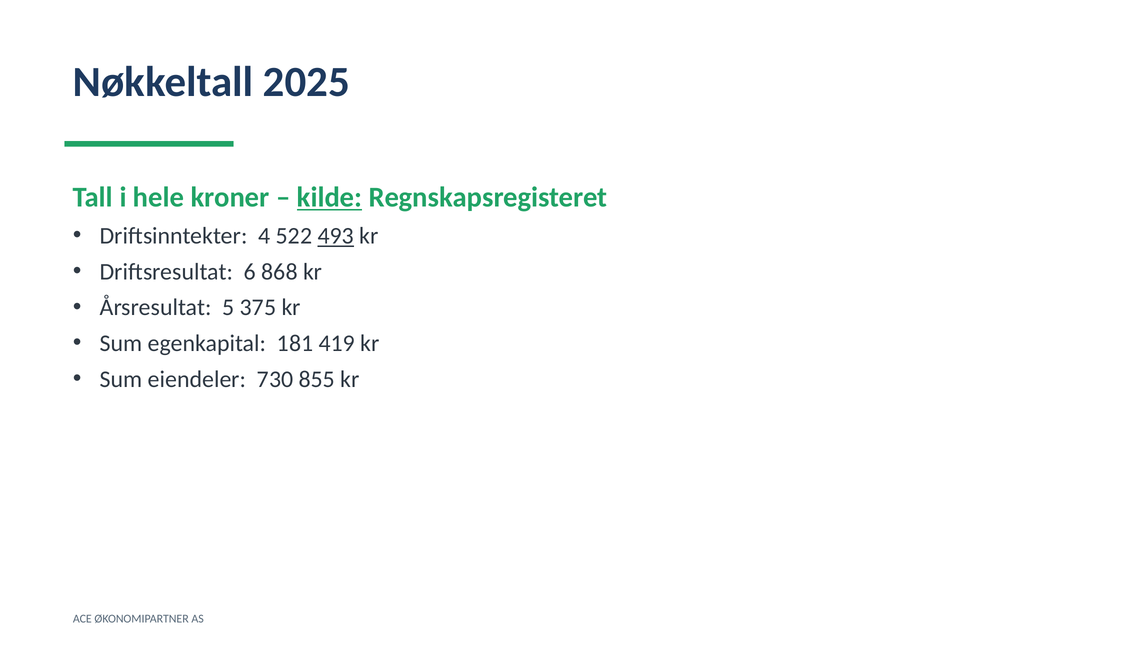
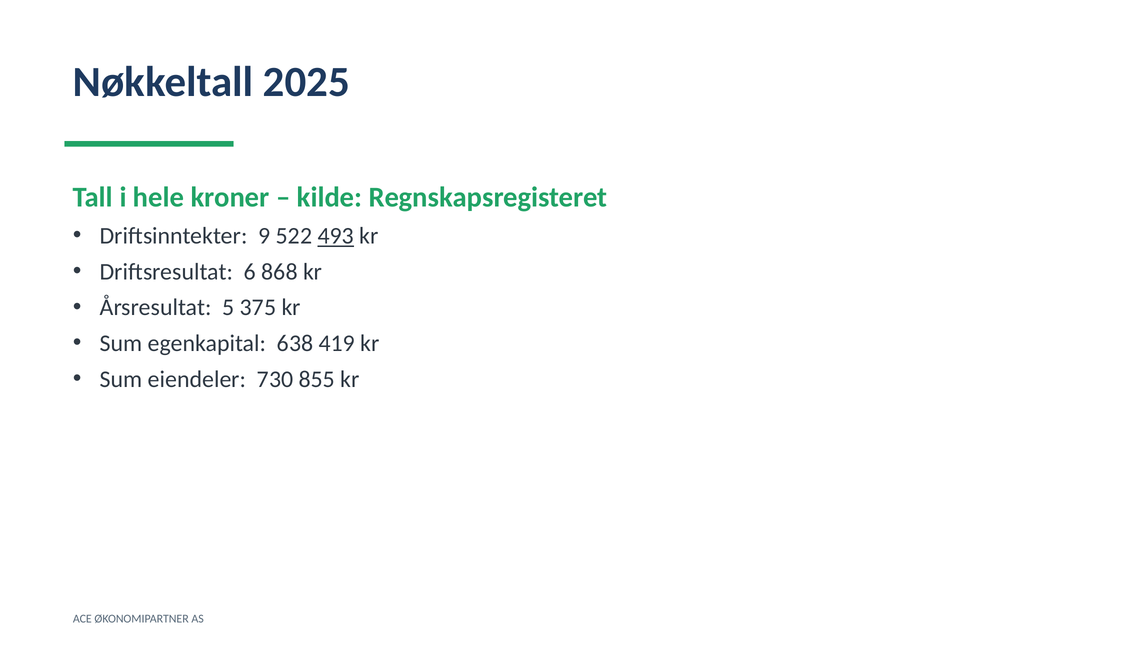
kilde underline: present -> none (330, 197)
4: 4 -> 9 (264, 236)
181: 181 -> 638 (295, 343)
